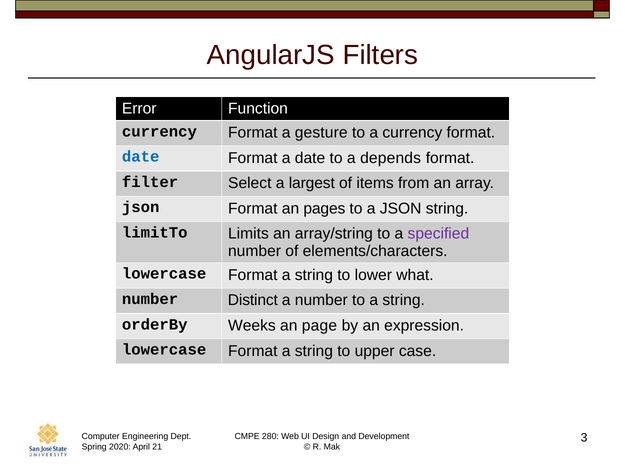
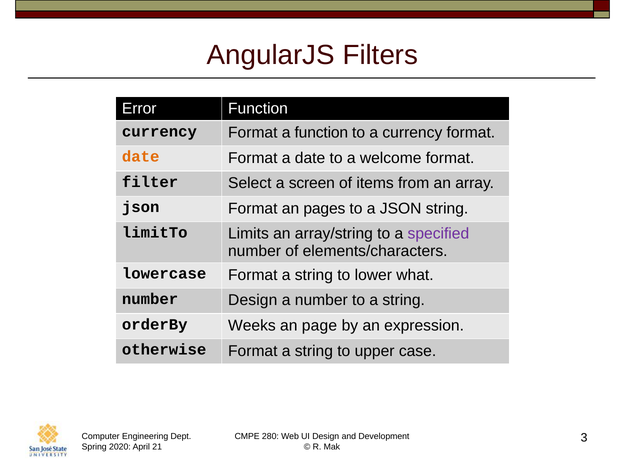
a gesture: gesture -> function (321, 133)
date colour: blue -> orange (141, 157)
depends: depends -> welcome (391, 158)
largest: largest -> screen (312, 183)
number Distinct: Distinct -> Design (253, 301)
lowercase: lowercase -> otherwise (164, 350)
